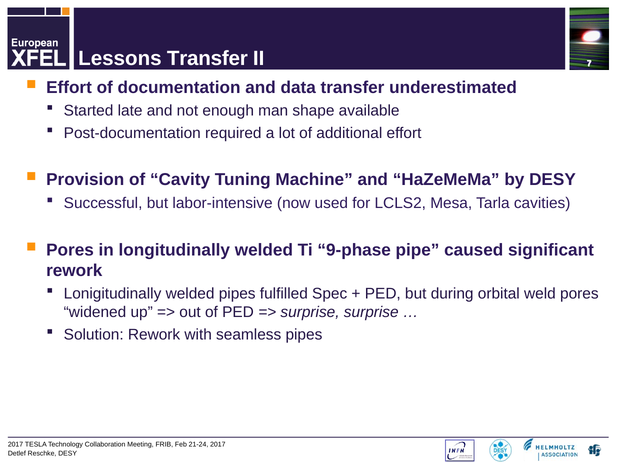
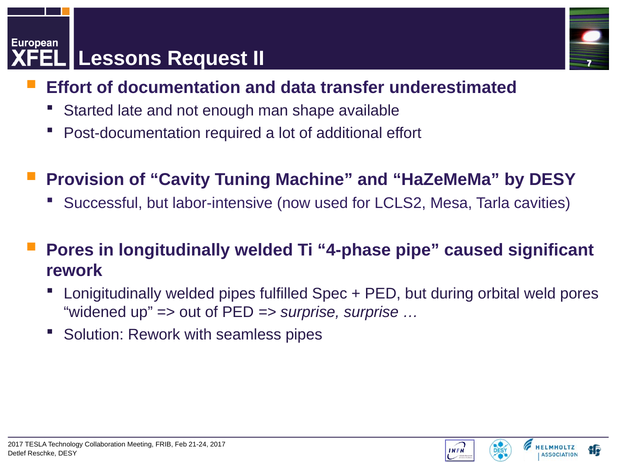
Lessons Transfer: Transfer -> Request (207, 58)
9-phase: 9-phase -> 4-phase (354, 250)
